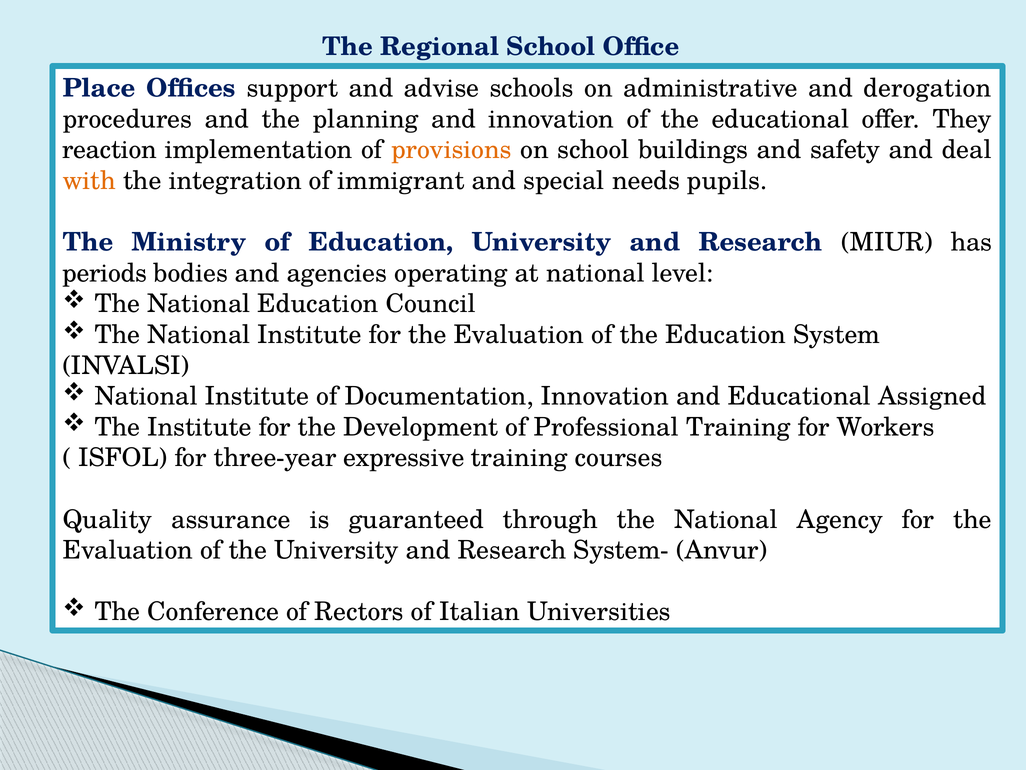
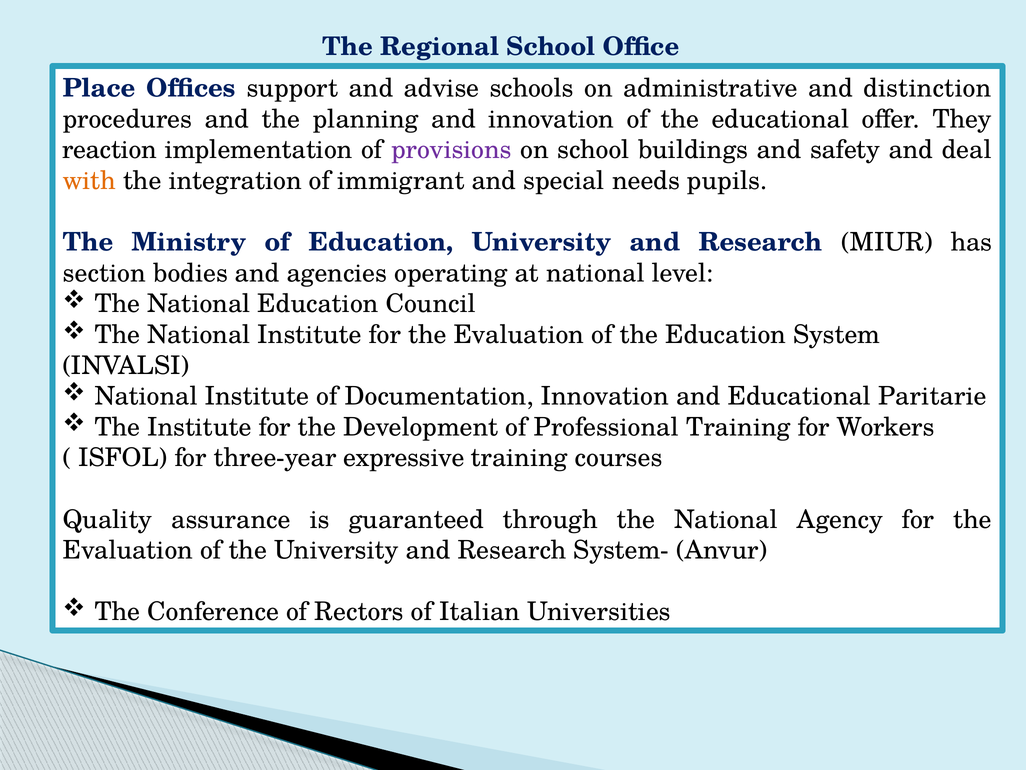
derogation: derogation -> distinction (927, 88)
provisions colour: orange -> purple (451, 150)
periods: periods -> section (104, 273)
Assigned: Assigned -> Paritarie (932, 396)
